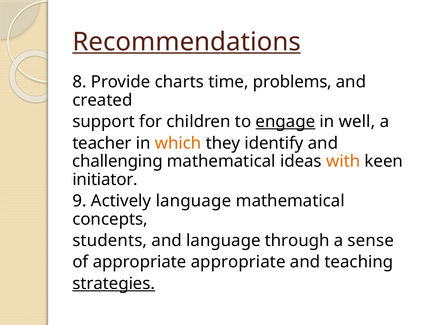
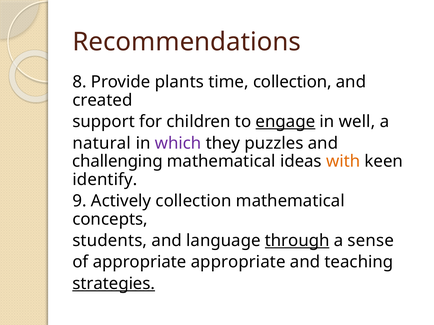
Recommendations underline: present -> none (187, 42)
charts: charts -> plants (179, 82)
time problems: problems -> collection (292, 82)
teacher: teacher -> natural (102, 143)
which colour: orange -> purple (178, 143)
identify: identify -> puzzles (274, 143)
initiator: initiator -> identify (105, 180)
Actively language: language -> collection (194, 201)
through underline: none -> present (297, 241)
